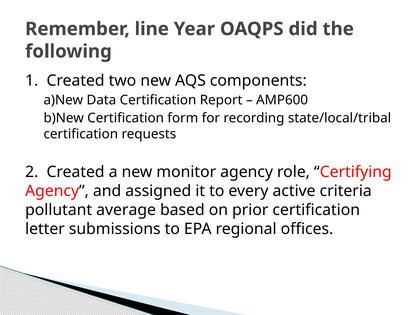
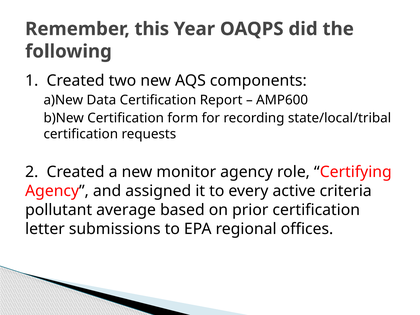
line: line -> this (152, 29)
